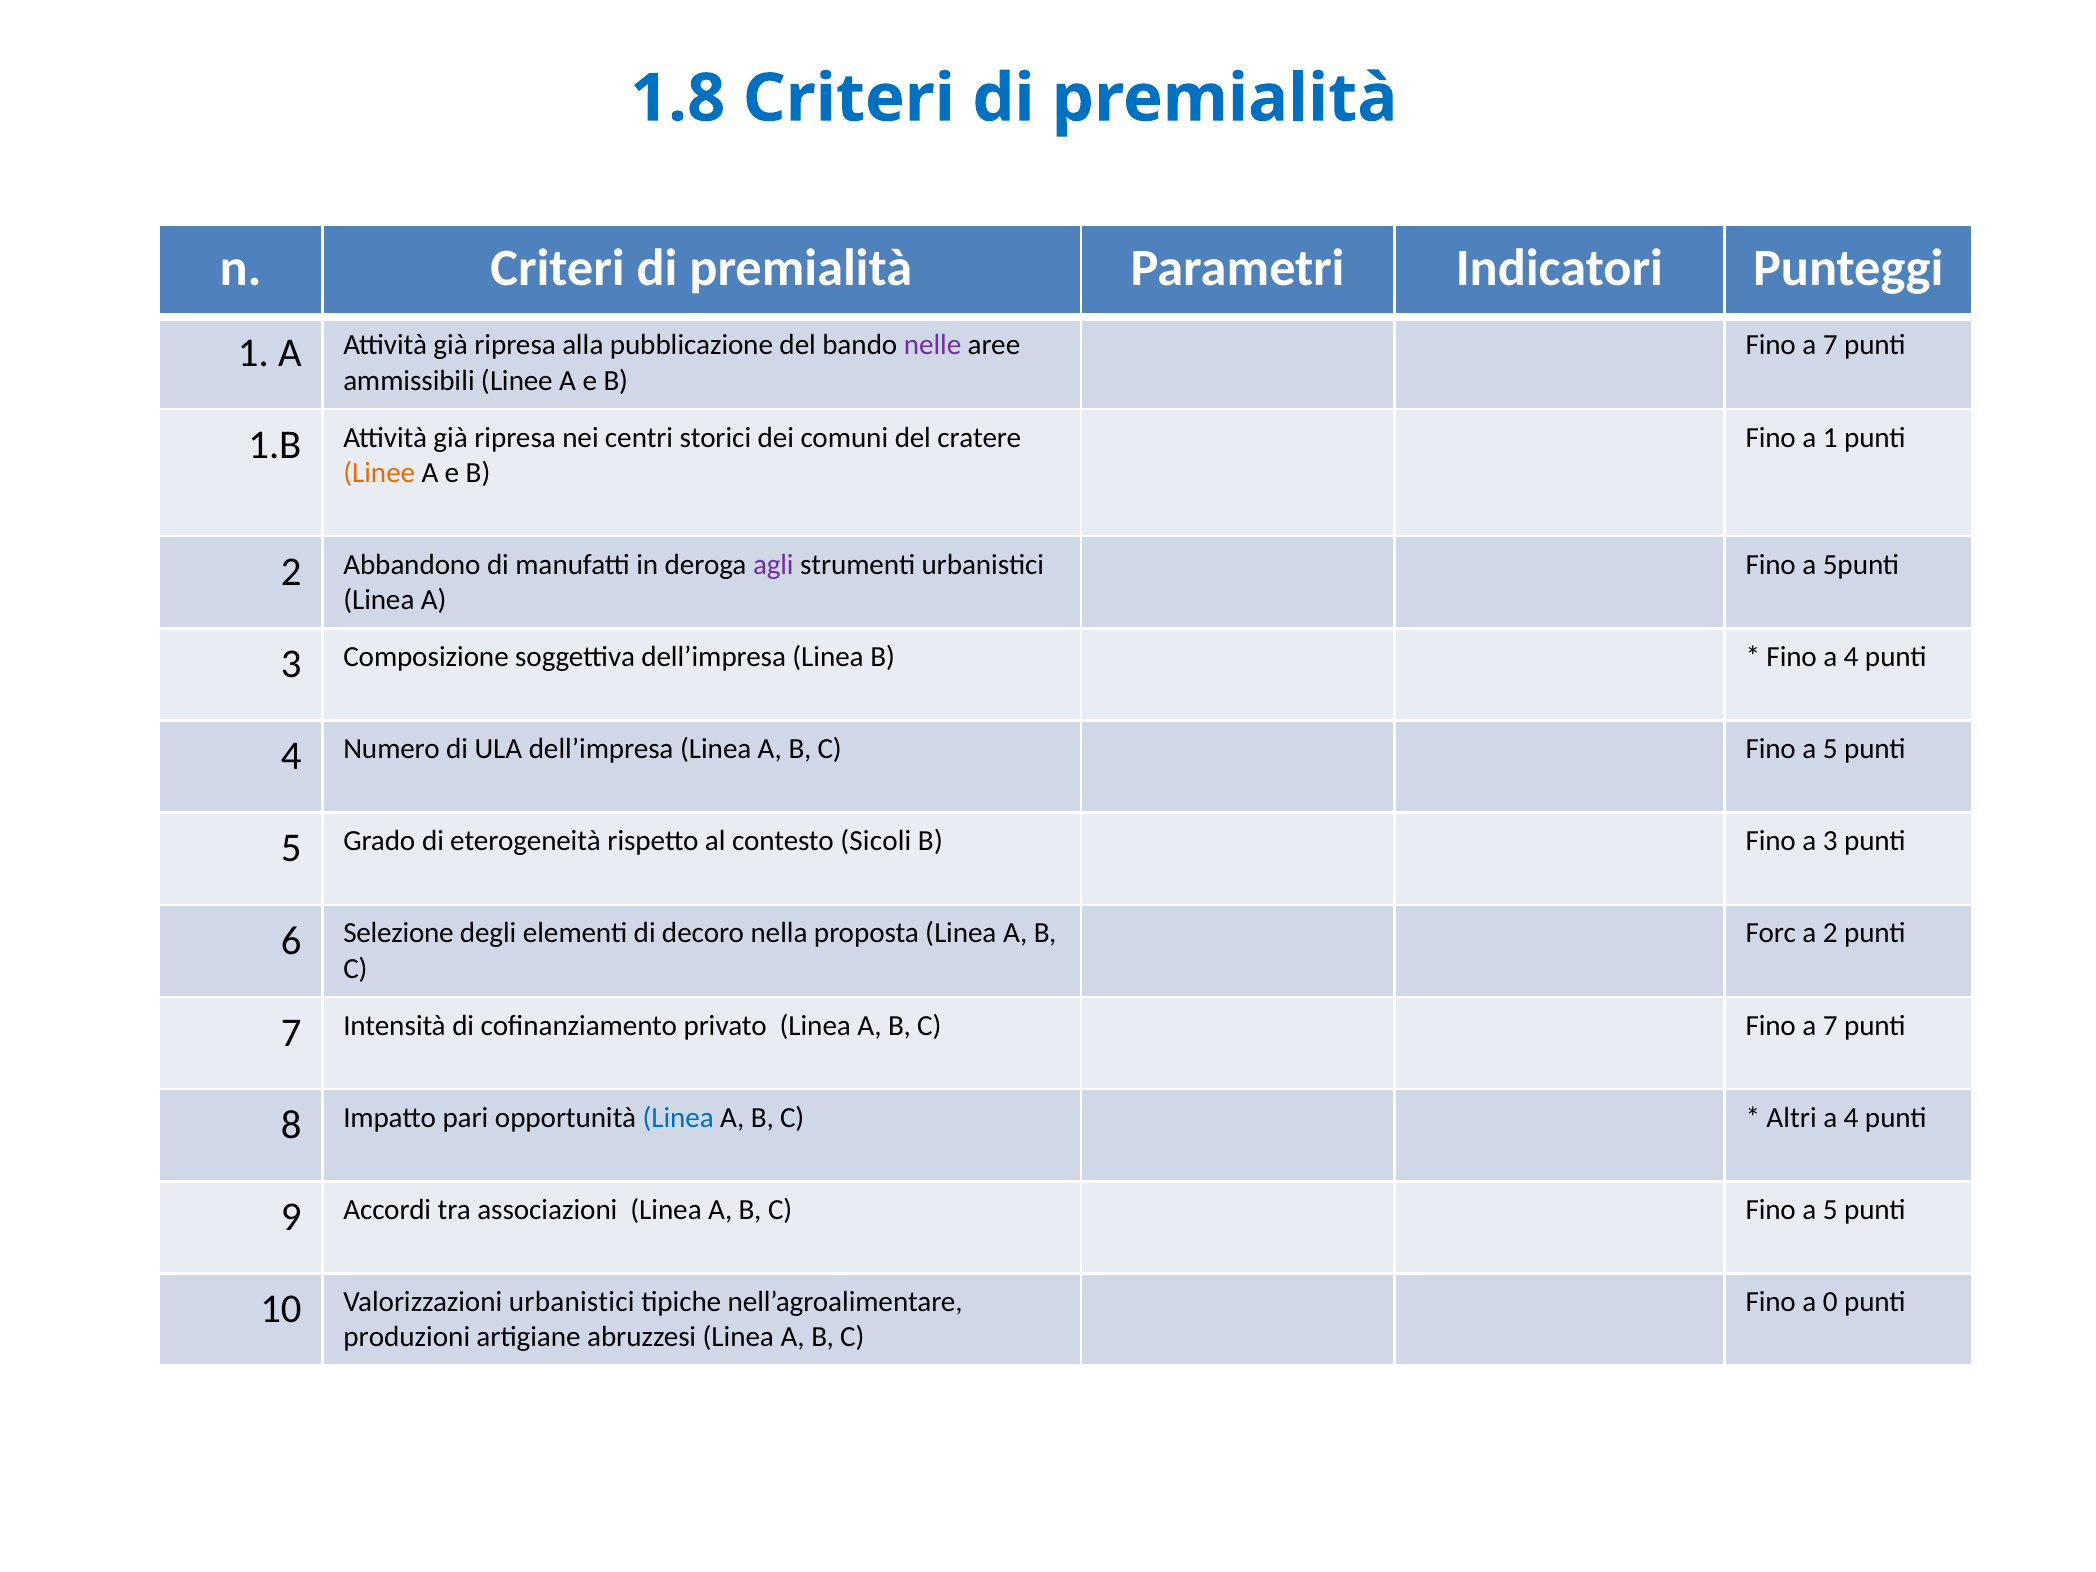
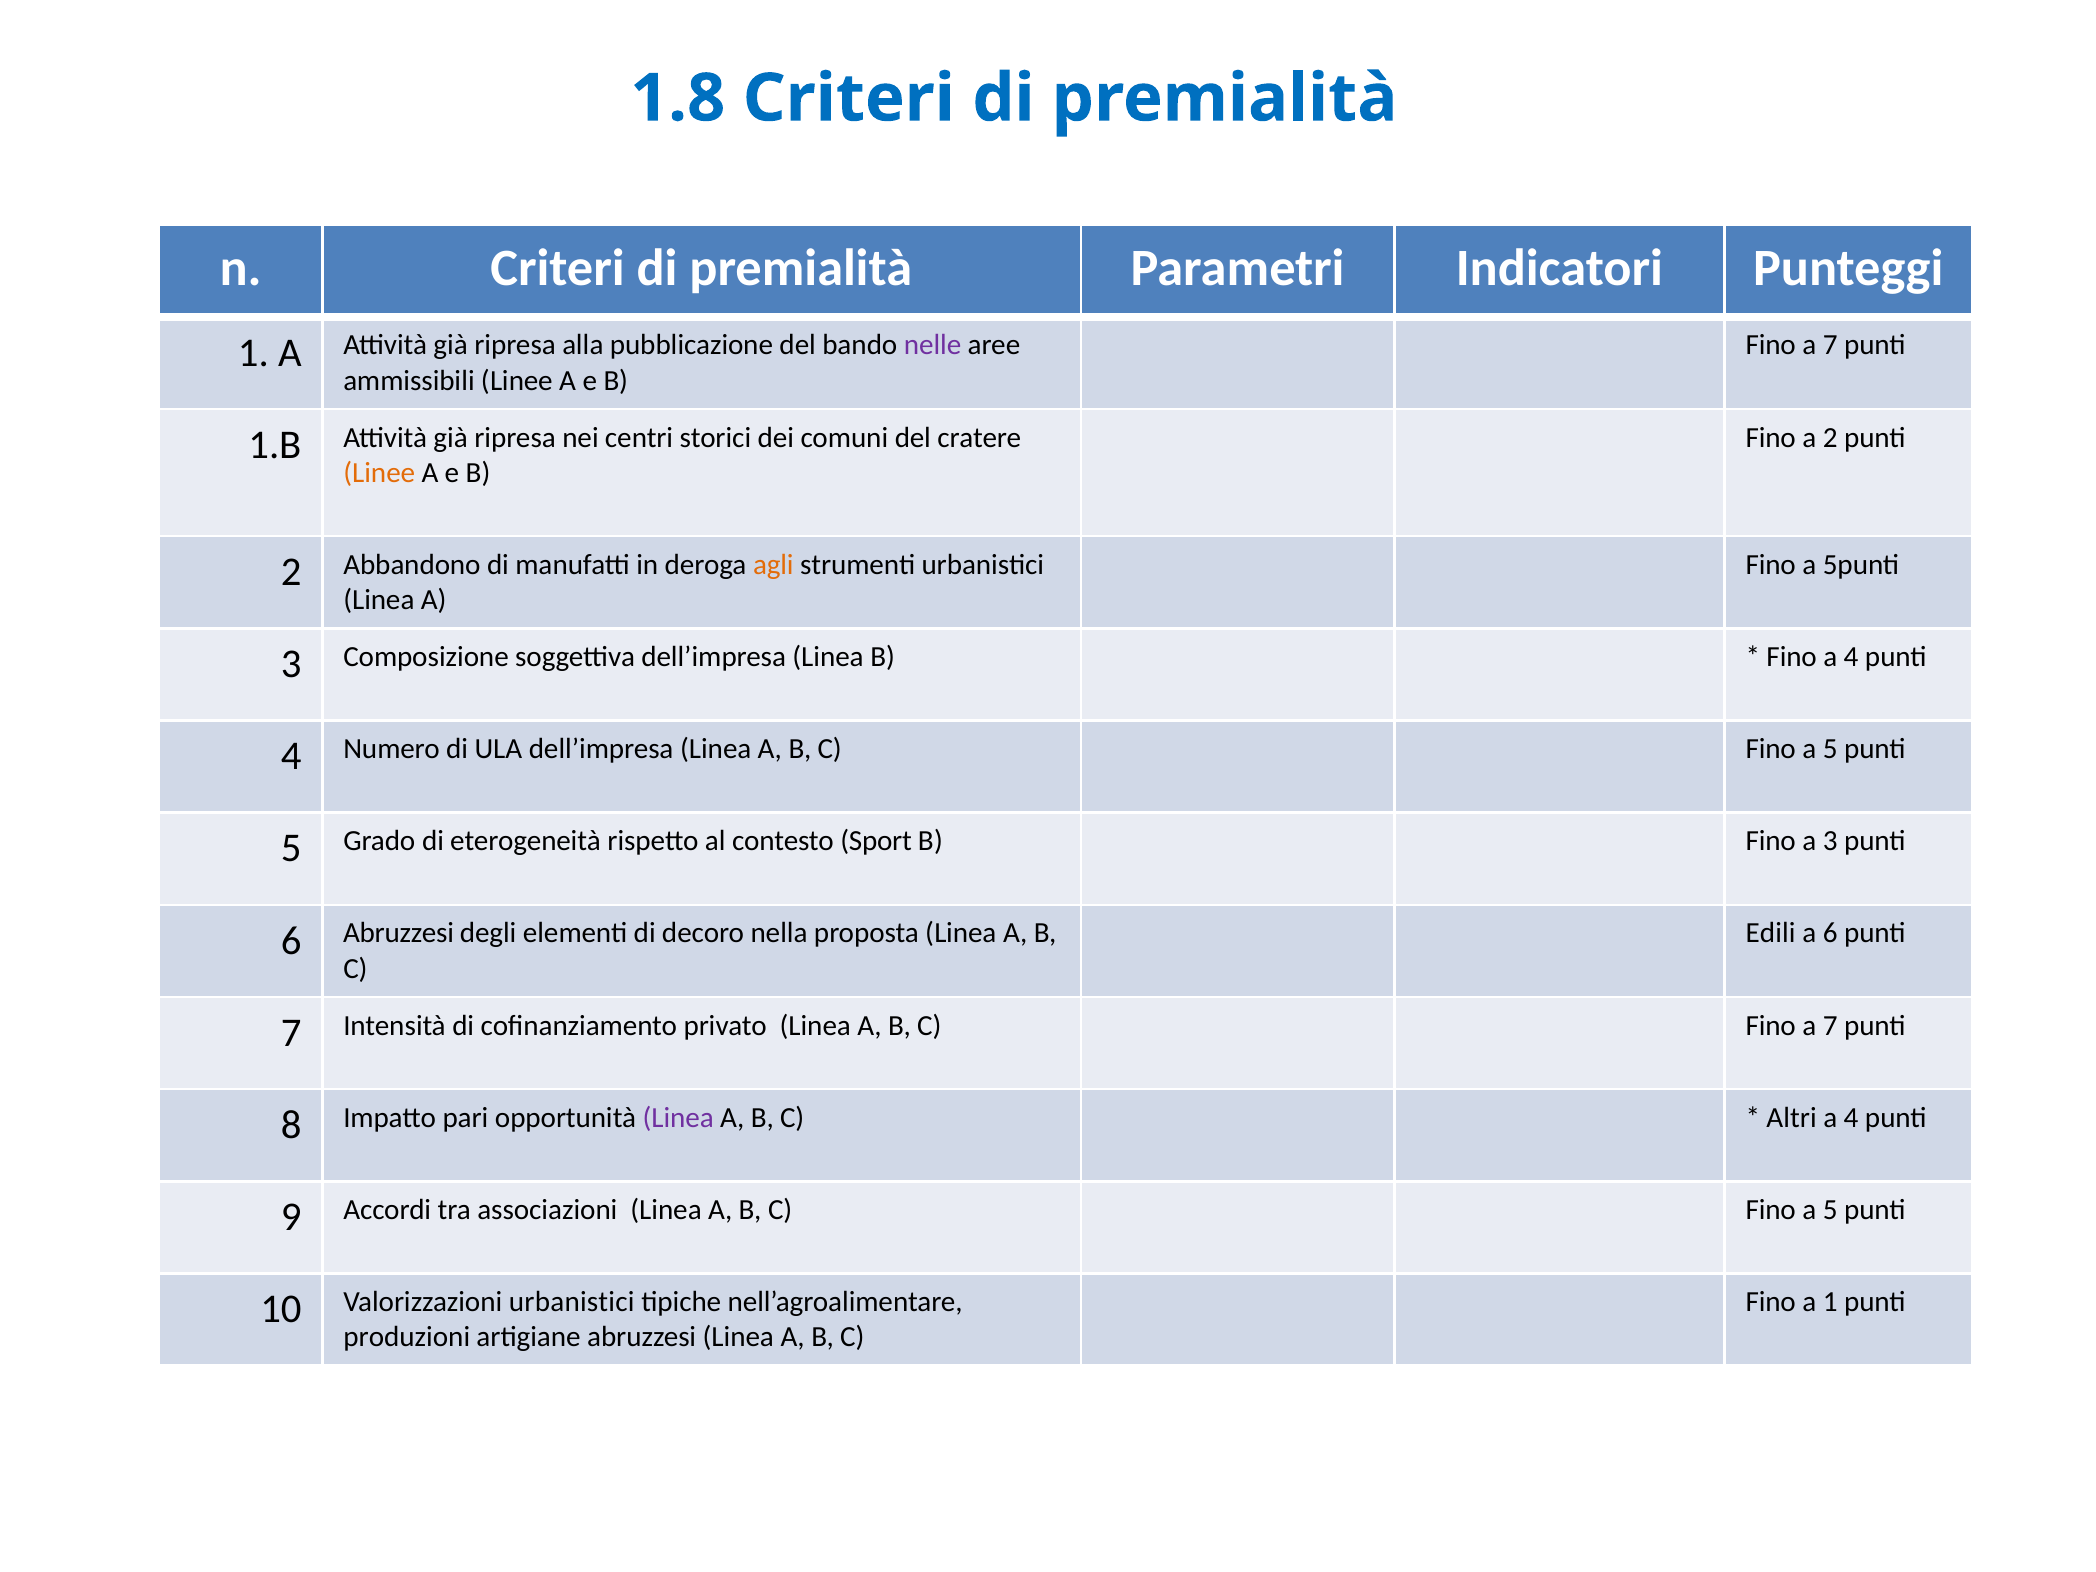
a 1: 1 -> 2 (1830, 438)
agli colour: purple -> orange (773, 565)
Sicoli: Sicoli -> Sport (876, 841)
Forc: Forc -> Edili (1771, 933)
a 2: 2 -> 6 (1830, 933)
6 Selezione: Selezione -> Abruzzesi (399, 933)
Linea colour: blue -> purple (678, 1118)
a 0: 0 -> 1 (1830, 1302)
